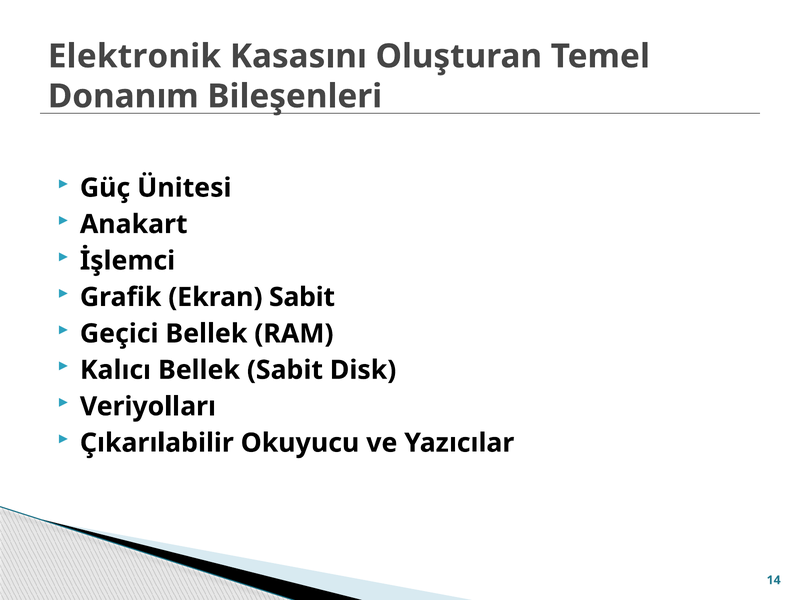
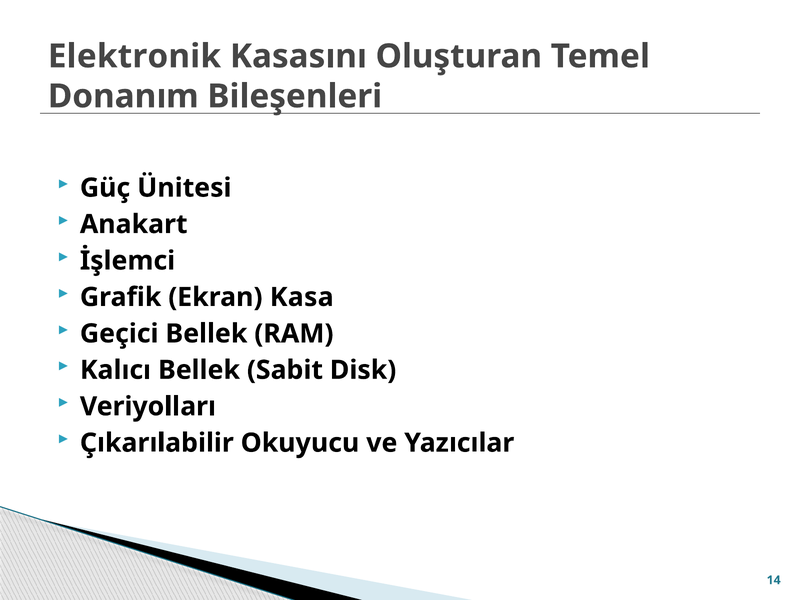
Ekran Sabit: Sabit -> Kasa (302, 297)
